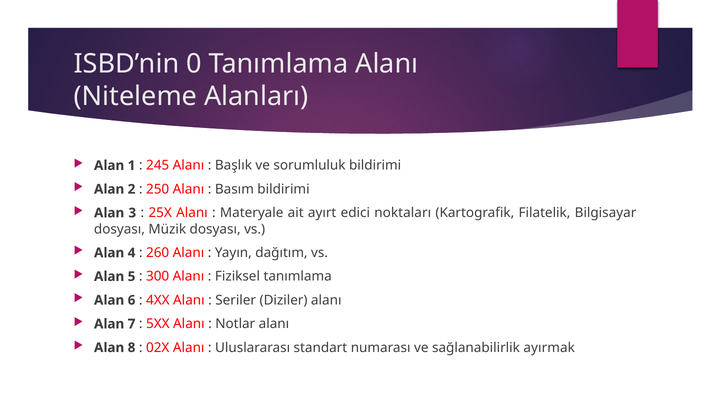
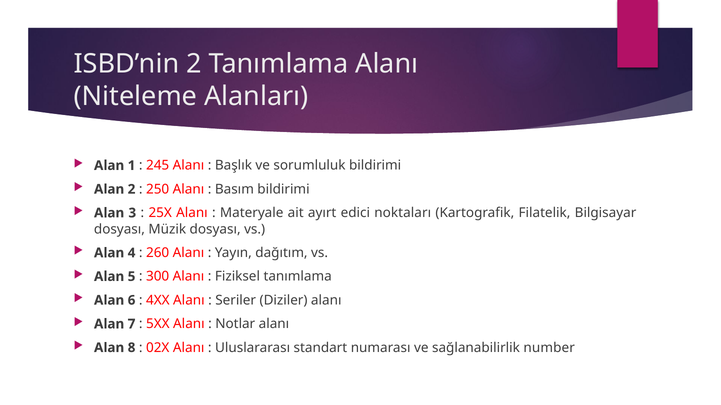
ISBD’nin 0: 0 -> 2 (194, 64)
ayırmak: ayırmak -> number (549, 348)
